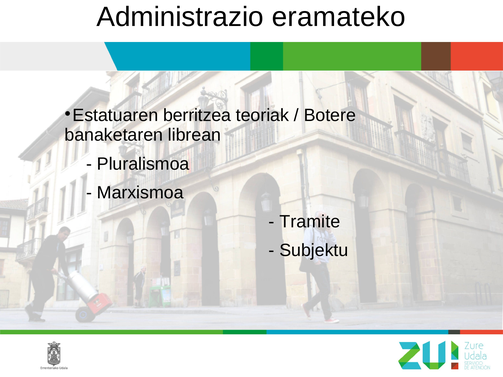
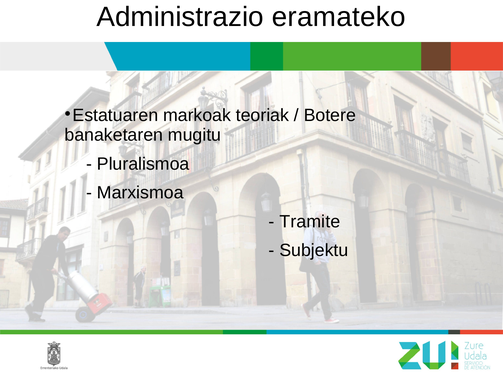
berritzea: berritzea -> markoak (197, 115)
librean: librean -> mugitu (195, 135)
